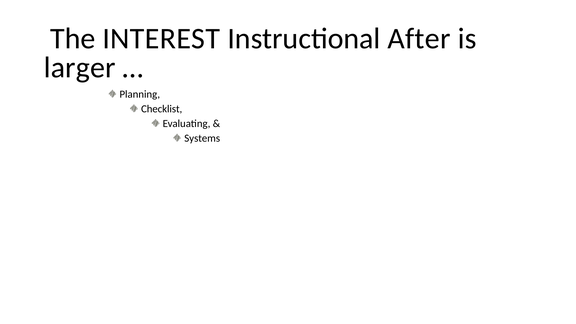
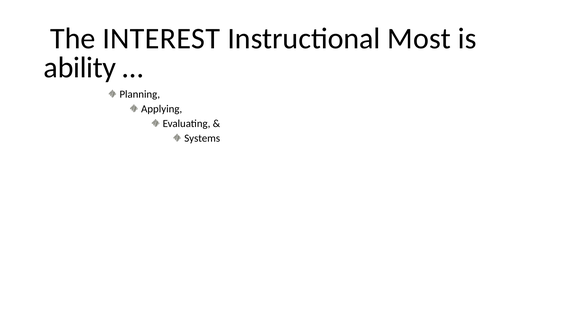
After: After -> Most (419, 39)
larger: larger -> ability (80, 67)
Checklist: Checklist -> Applying (162, 109)
